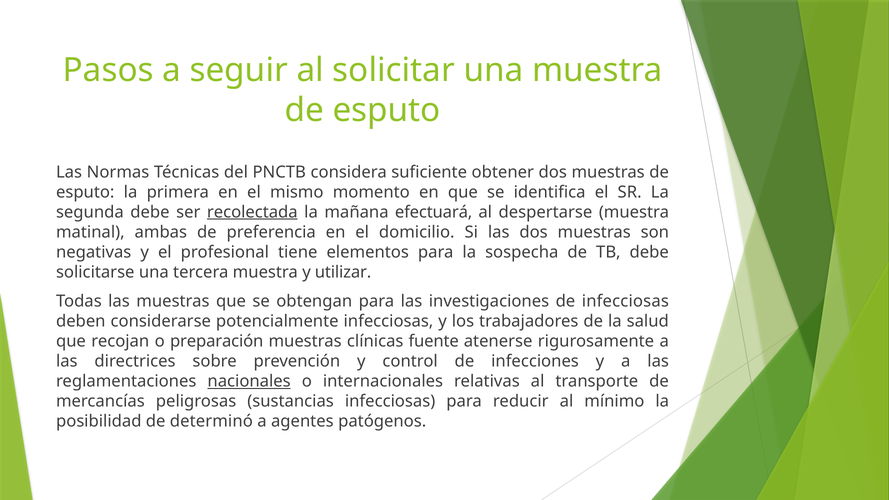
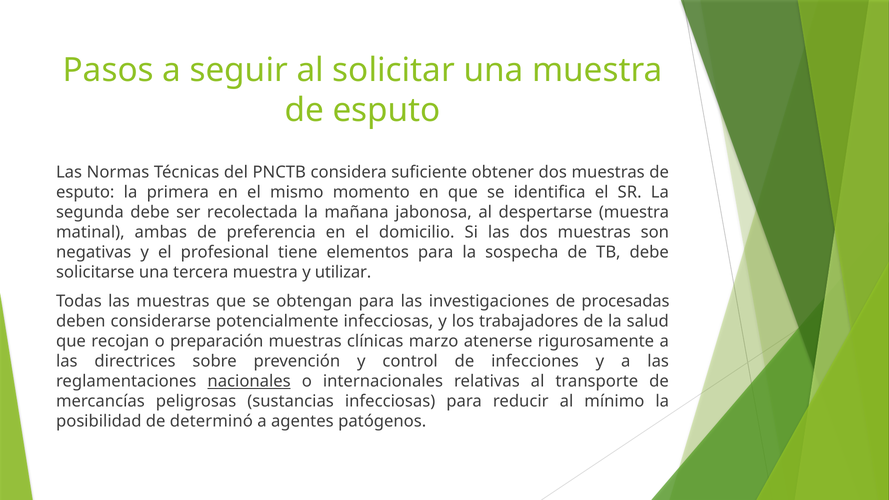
recolectada underline: present -> none (252, 212)
efectuará: efectuará -> jabonosa (433, 212)
de infecciosas: infecciosas -> procesadas (626, 301)
fuente: fuente -> marzo (434, 341)
